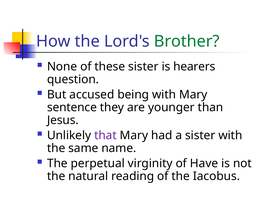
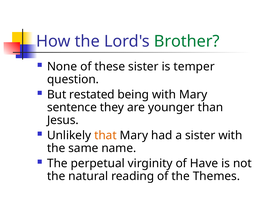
hearers: hearers -> temper (194, 66)
accused: accused -> restated (92, 94)
that colour: purple -> orange (105, 135)
Iacobus: Iacobus -> Themes (216, 176)
